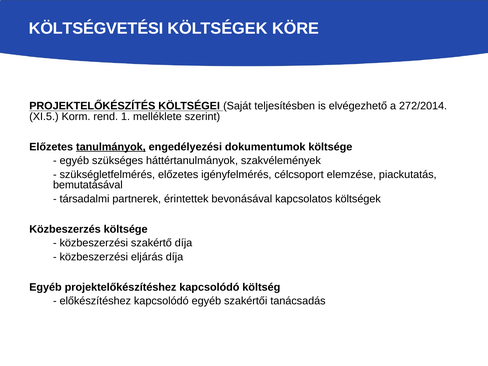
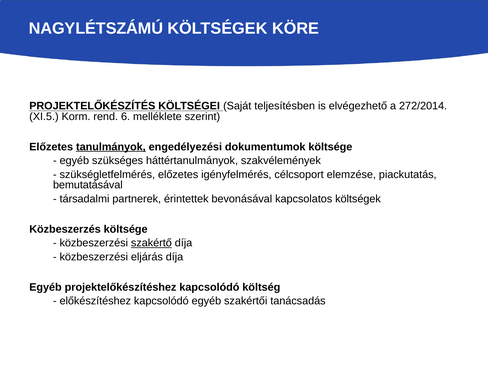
KÖLTSÉGVETÉSI: KÖLTSÉGVETÉSI -> NAGYLÉTSZÁMÚ (96, 28)
1: 1 -> 6 (126, 116)
szakértő underline: none -> present (151, 243)
